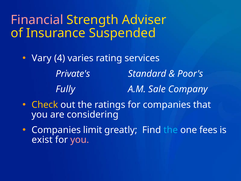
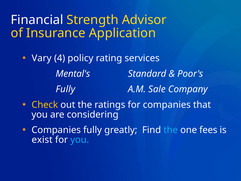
Financial colour: pink -> white (37, 20)
Adviser: Adviser -> Advisor (144, 20)
Suspended: Suspended -> Application (122, 33)
varies: varies -> policy (80, 58)
Private's: Private's -> Mental's (73, 74)
Companies limit: limit -> fully (93, 130)
you colour: pink -> light blue (80, 140)
